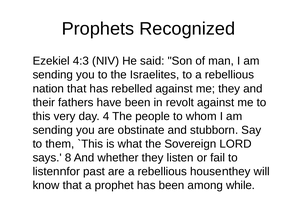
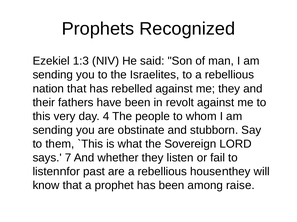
4:3: 4:3 -> 1:3 (81, 61)
8: 8 -> 7 (68, 158)
while: while -> raise (240, 186)
